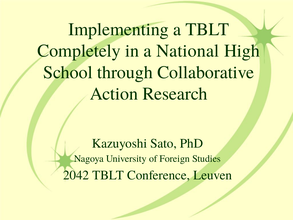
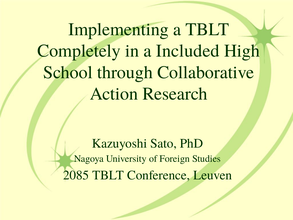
National: National -> Included (188, 51)
2042: 2042 -> 2085 (76, 175)
